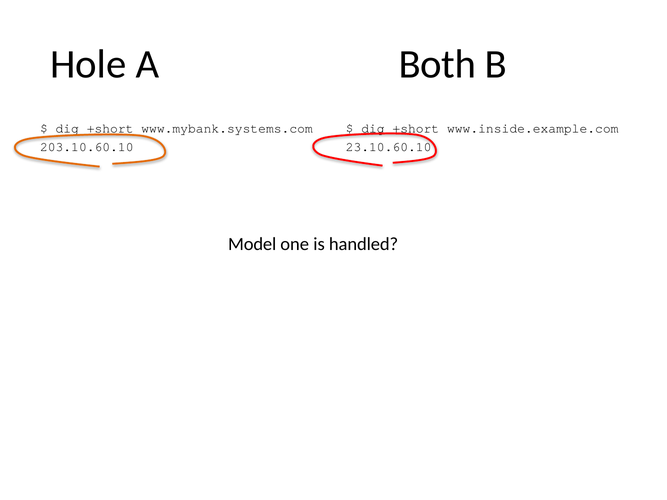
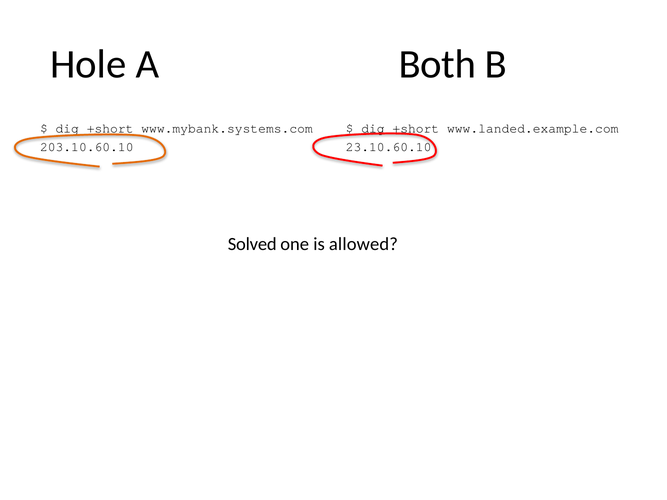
www.inside.example.com: www.inside.example.com -> www.landed.example.com (533, 129)
Model: Model -> Solved (252, 244)
handled: handled -> allowed (363, 244)
